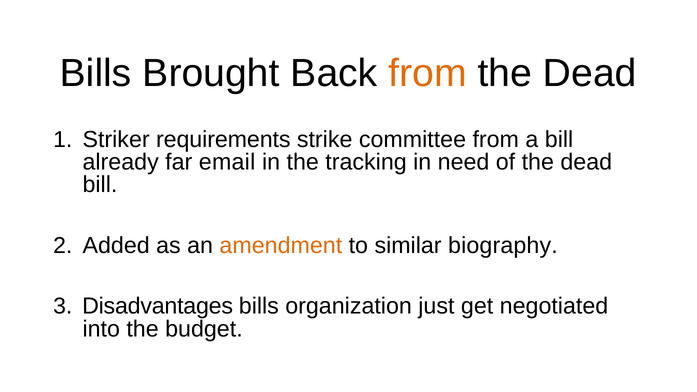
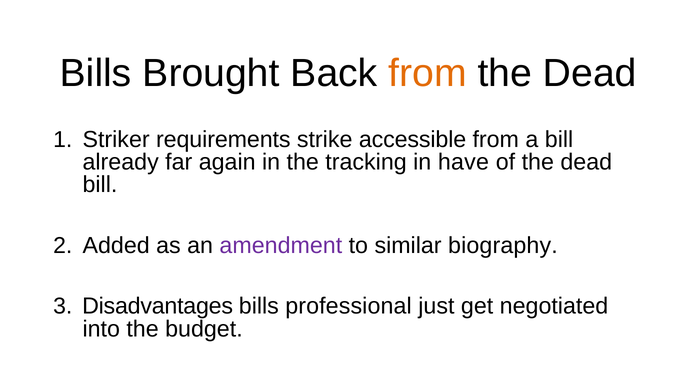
committee: committee -> accessible (413, 140)
email: email -> again (227, 162)
need: need -> have (463, 162)
amendment colour: orange -> purple (281, 246)
organization: organization -> professional (349, 306)
